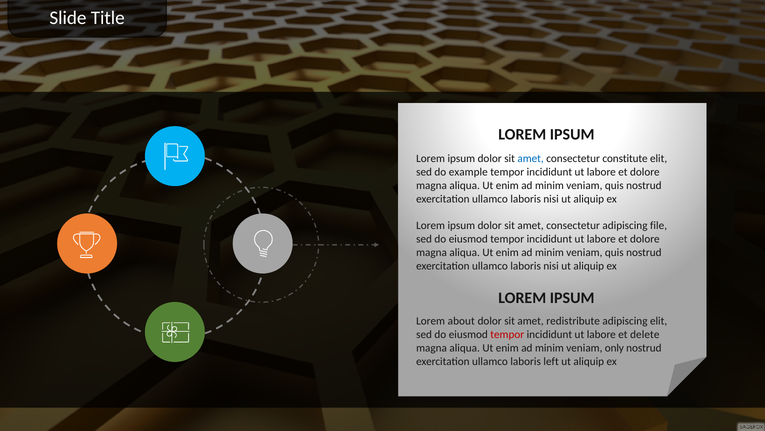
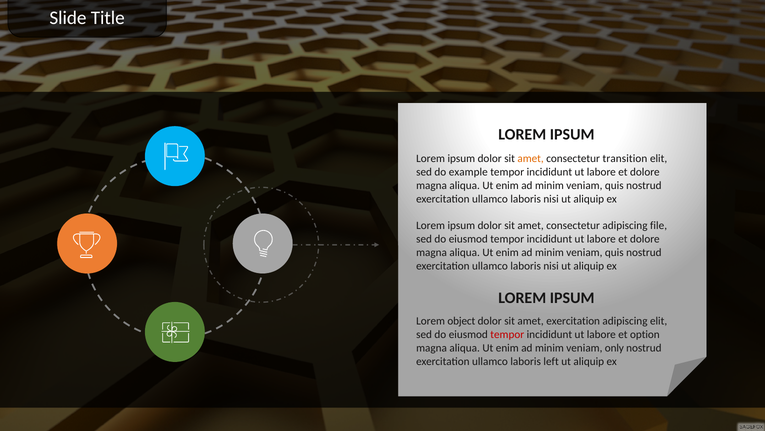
amet colour: blue -> orange (531, 158)
constitute: constitute -> transition (625, 158)
about: about -> object (461, 321)
amet redistribute: redistribute -> exercitation (573, 321)
delete: delete -> option (645, 334)
